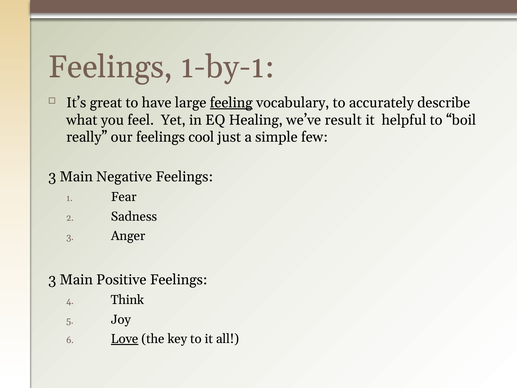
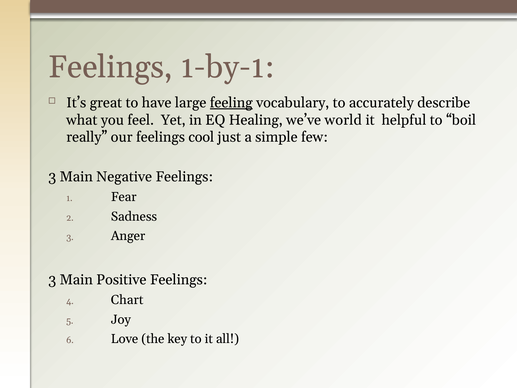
result: result -> world (343, 120)
Think: Think -> Chart (127, 300)
Love underline: present -> none (125, 339)
